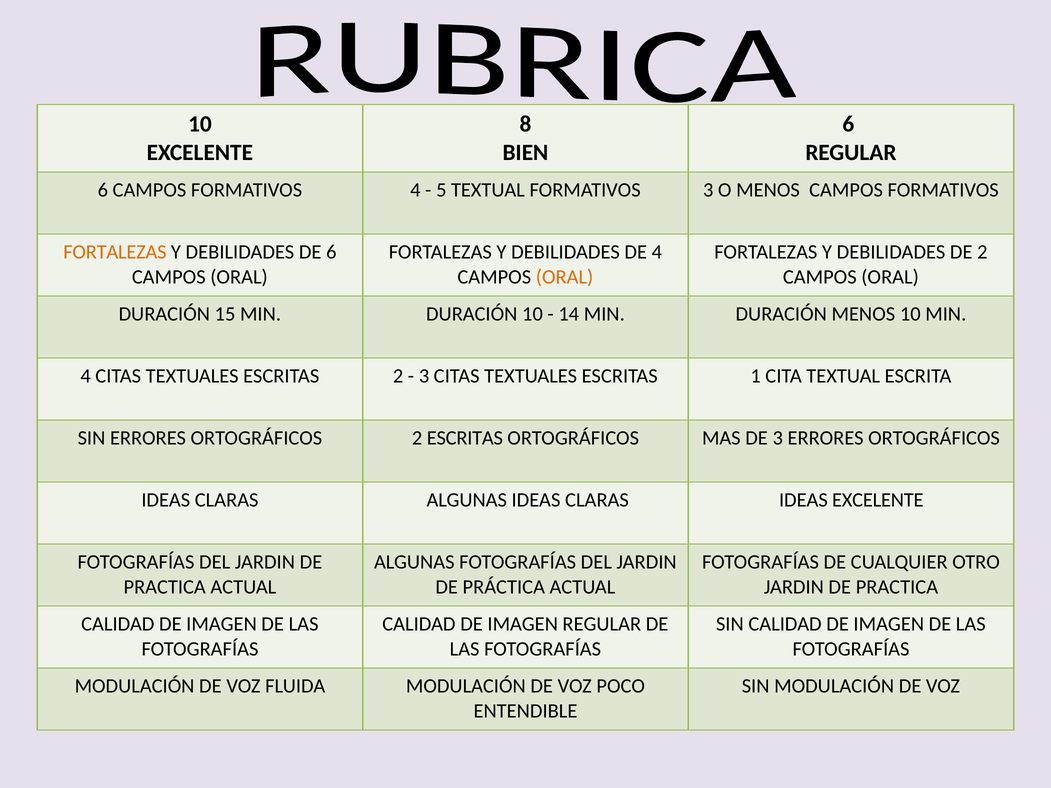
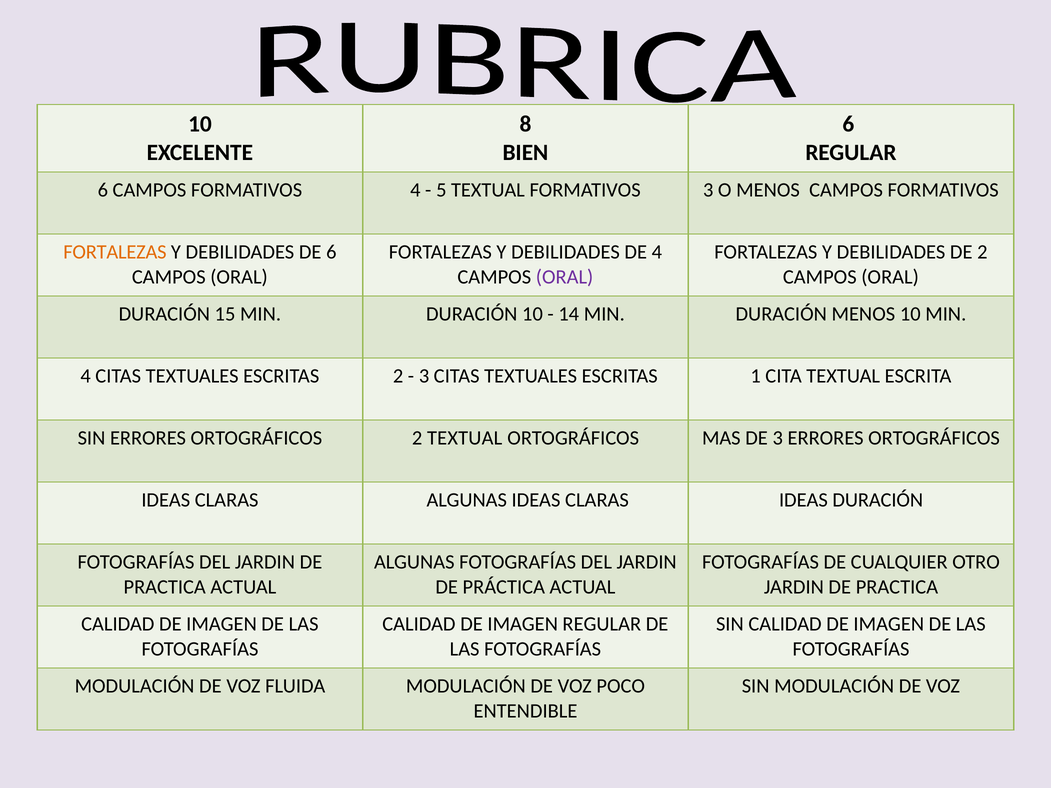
ORAL colour: orange -> purple (565, 277)
2 ESCRITAS: ESCRITAS -> TEXTUAL (465, 438)
IDEAS EXCELENTE: EXCELENTE -> DURACIÓN (878, 500)
